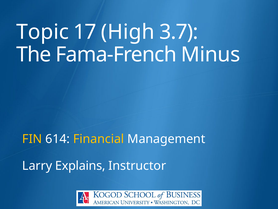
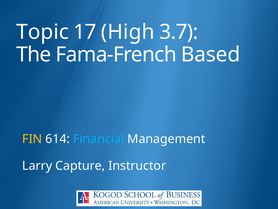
Minus: Minus -> Based (211, 54)
Financial colour: yellow -> light blue (99, 139)
Explains: Explains -> Capture (80, 165)
